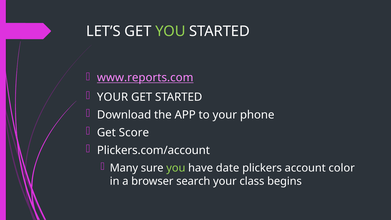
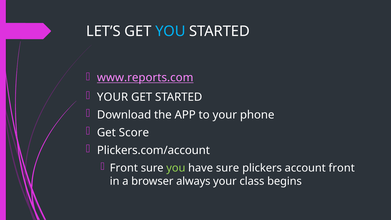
YOU colour: light green -> light blue (170, 31)
Many: Many -> Front (124, 168)
have date: date -> sure (228, 168)
account color: color -> front (342, 168)
search: search -> always (193, 181)
